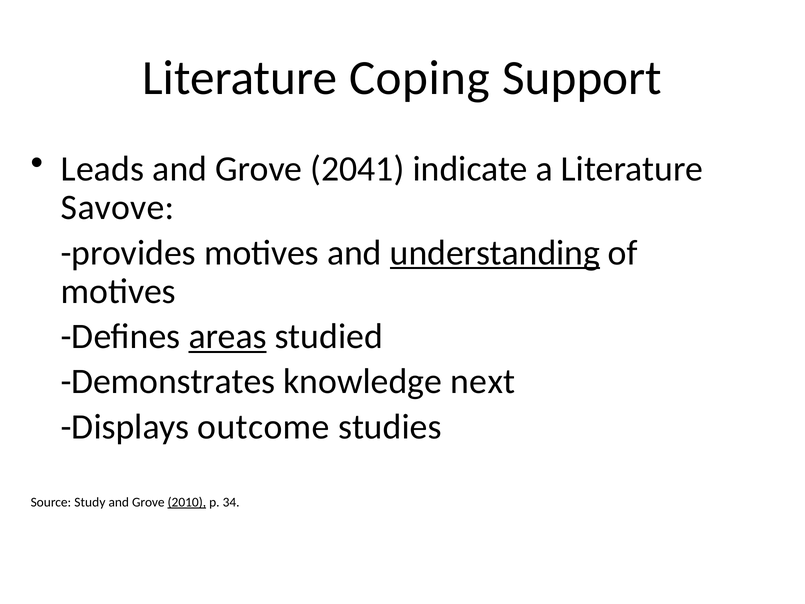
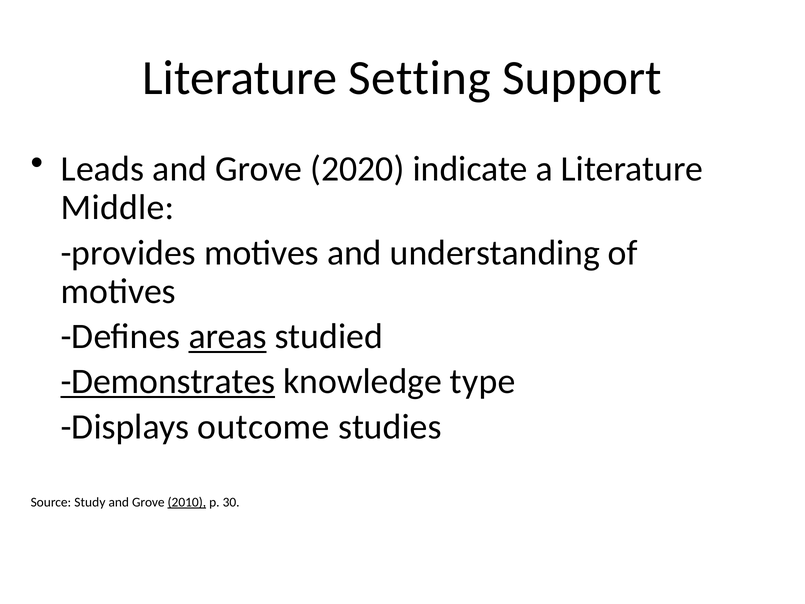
Coping: Coping -> Setting (420, 78)
2041: 2041 -> 2020 (357, 169)
Savove: Savove -> Middle (118, 208)
understanding underline: present -> none (495, 253)
Demonstrates underline: none -> present (168, 382)
next: next -> type (483, 382)
34: 34 -> 30 (231, 502)
